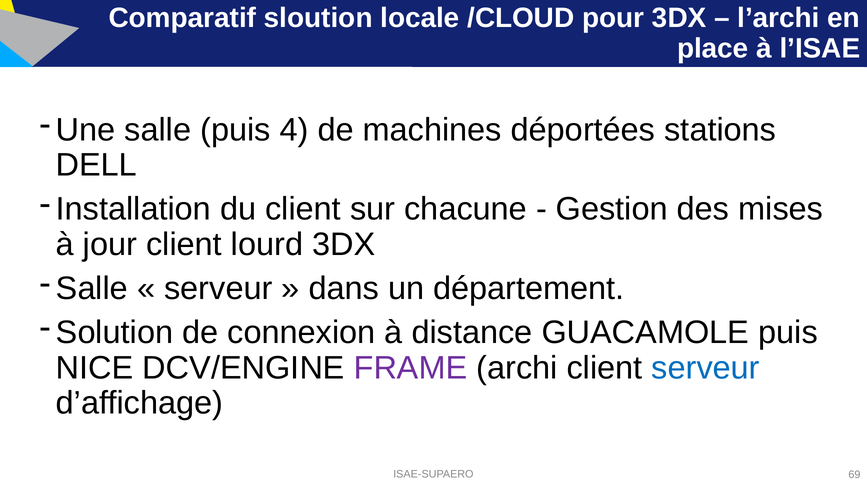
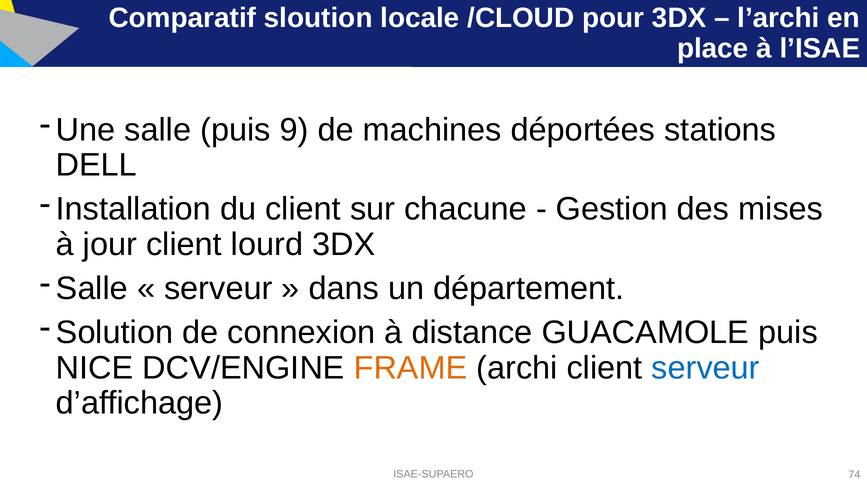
4: 4 -> 9 (294, 130)
FRAME colour: purple -> orange (411, 368)
69: 69 -> 74 (854, 474)
